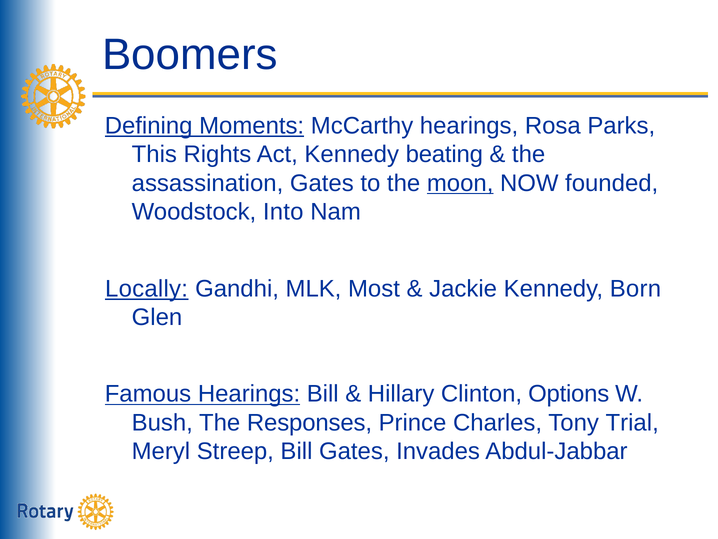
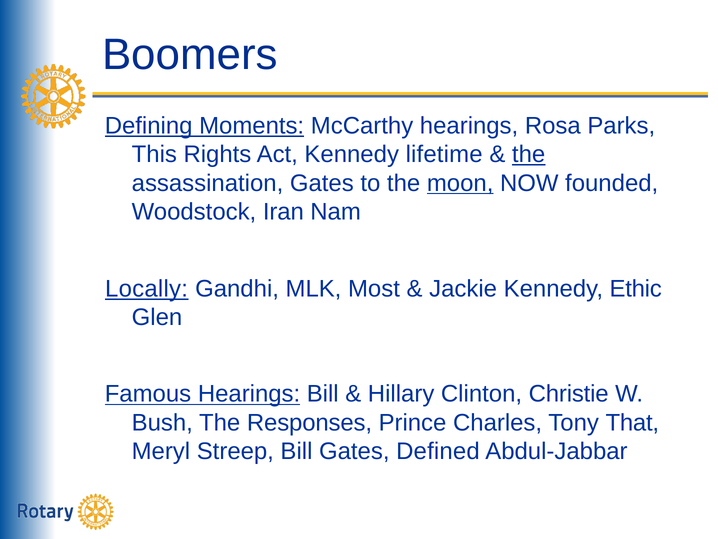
beating: beating -> lifetime (444, 154)
the underline: none -> present (529, 154)
Into: Into -> Iran (283, 212)
Born: Born -> Ethic (636, 288)
Options: Options -> Christie (569, 394)
Trial: Trial -> That (632, 422)
Invades: Invades -> Defined (438, 451)
